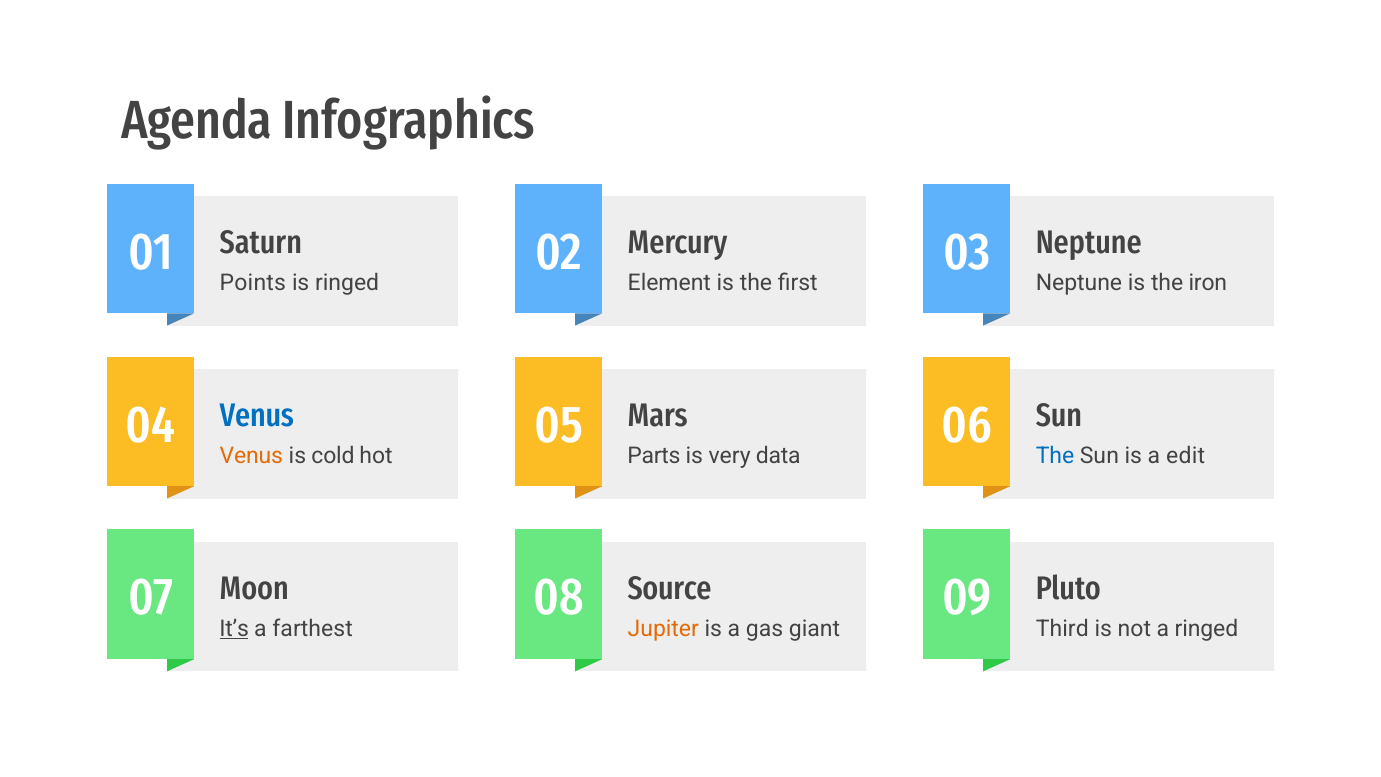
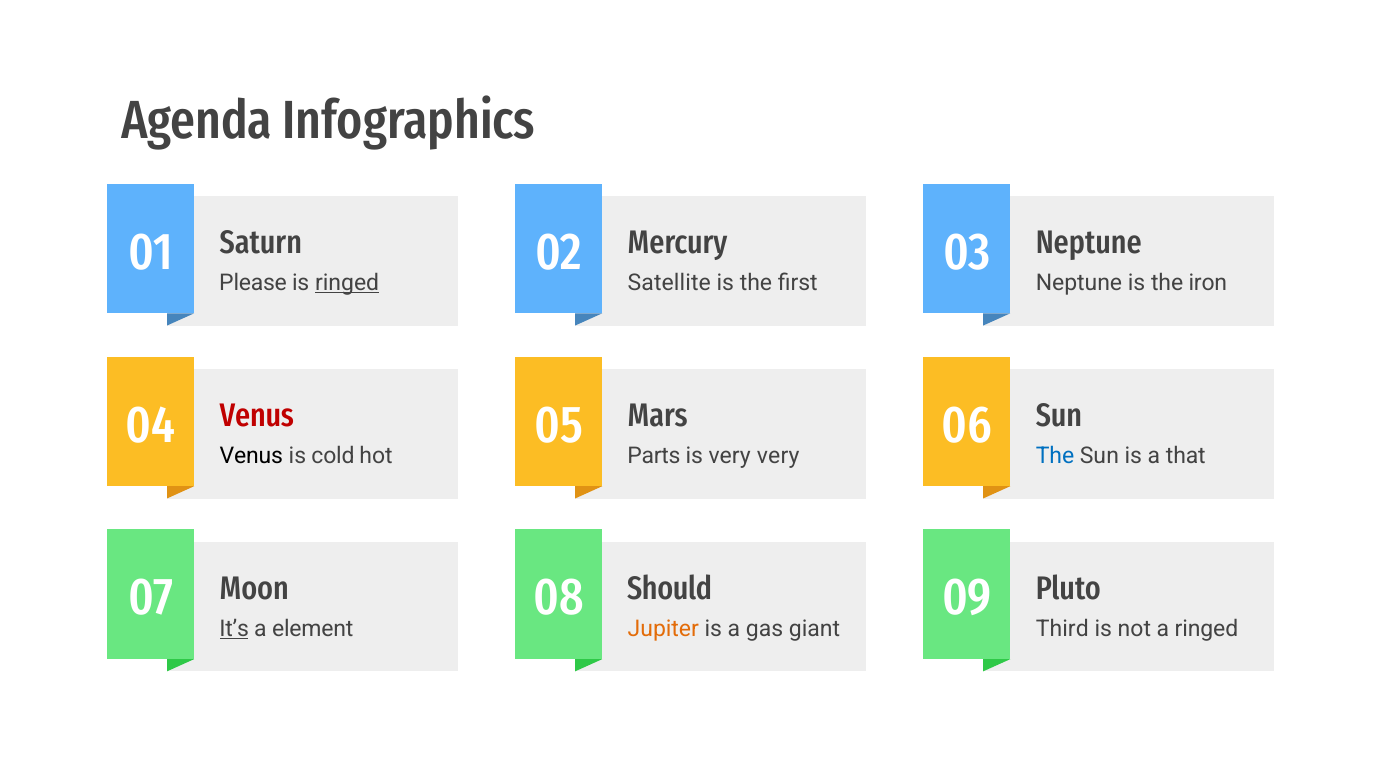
Points: Points -> Please (253, 283)
ringed underline: none -> present (347, 283)
Element: Element -> Satellite (669, 283)
Venus colour: blue -> red (257, 415)
Venus colour: orange -> black (251, 456)
very data: data -> very (778, 456)
edit: edit -> that (1186, 456)
Source: Source -> Should (670, 588)
farthest: farthest -> element (313, 628)
